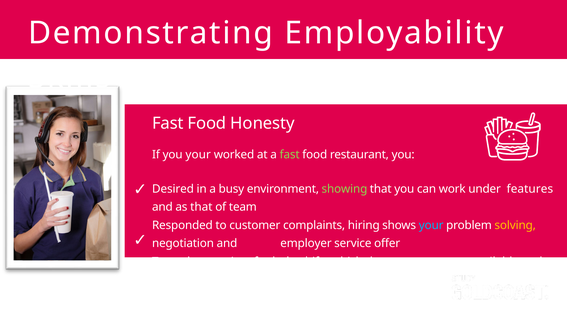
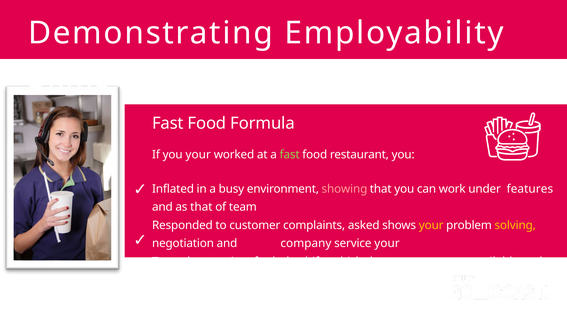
Honesty: Honesty -> Formula (263, 123)
Desired: Desired -> Inflated (173, 189)
showing colour: light green -> pink (344, 189)
hiring: hiring -> asked (364, 225)
your colour: light blue -> yellow (431, 225)
employer: employer -> company (306, 243)
service offer: offer -> your (387, 243)
